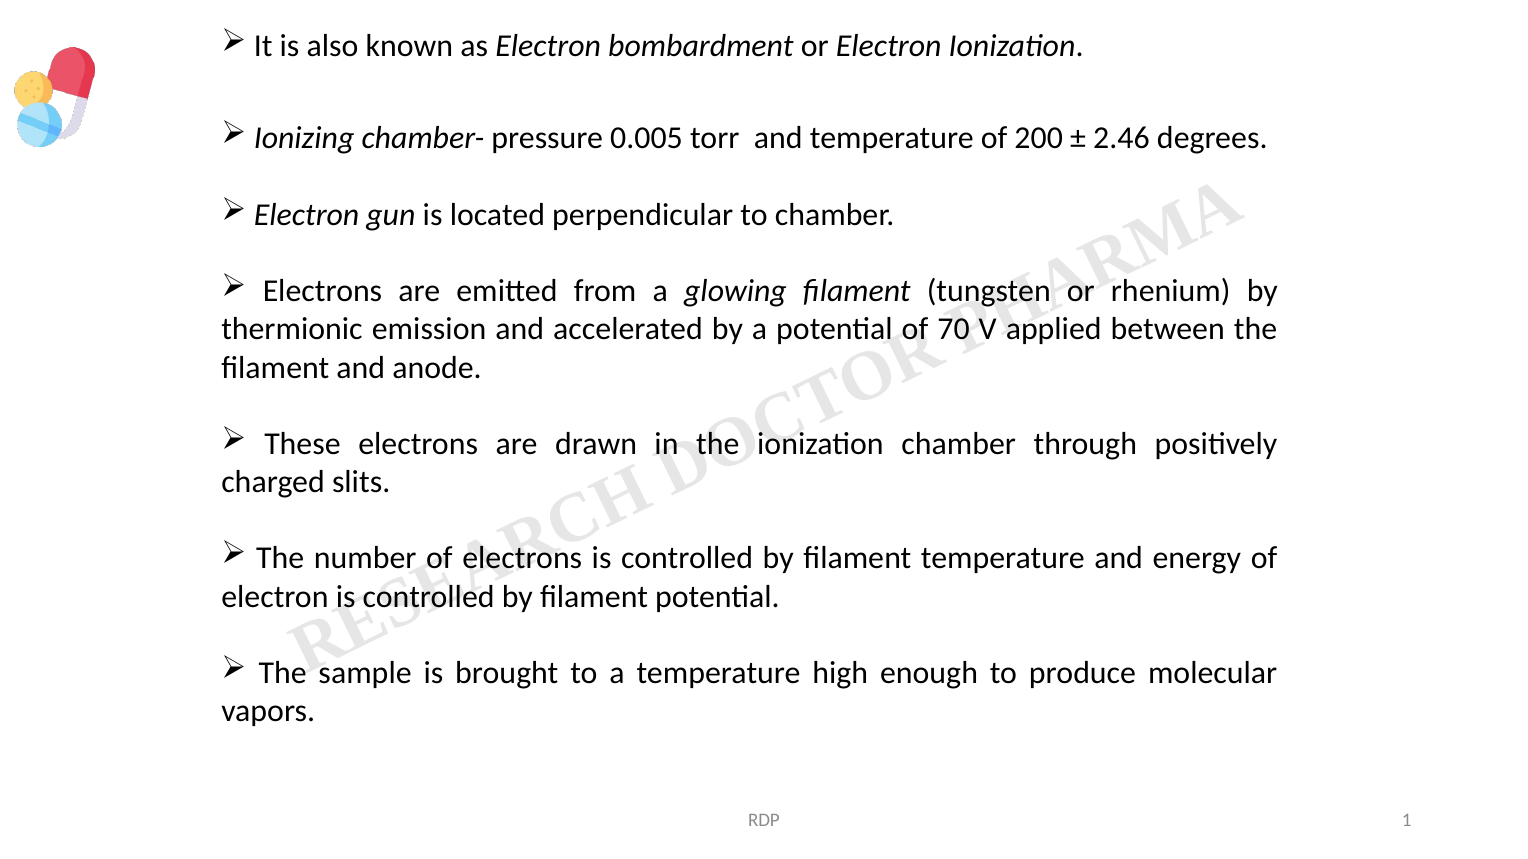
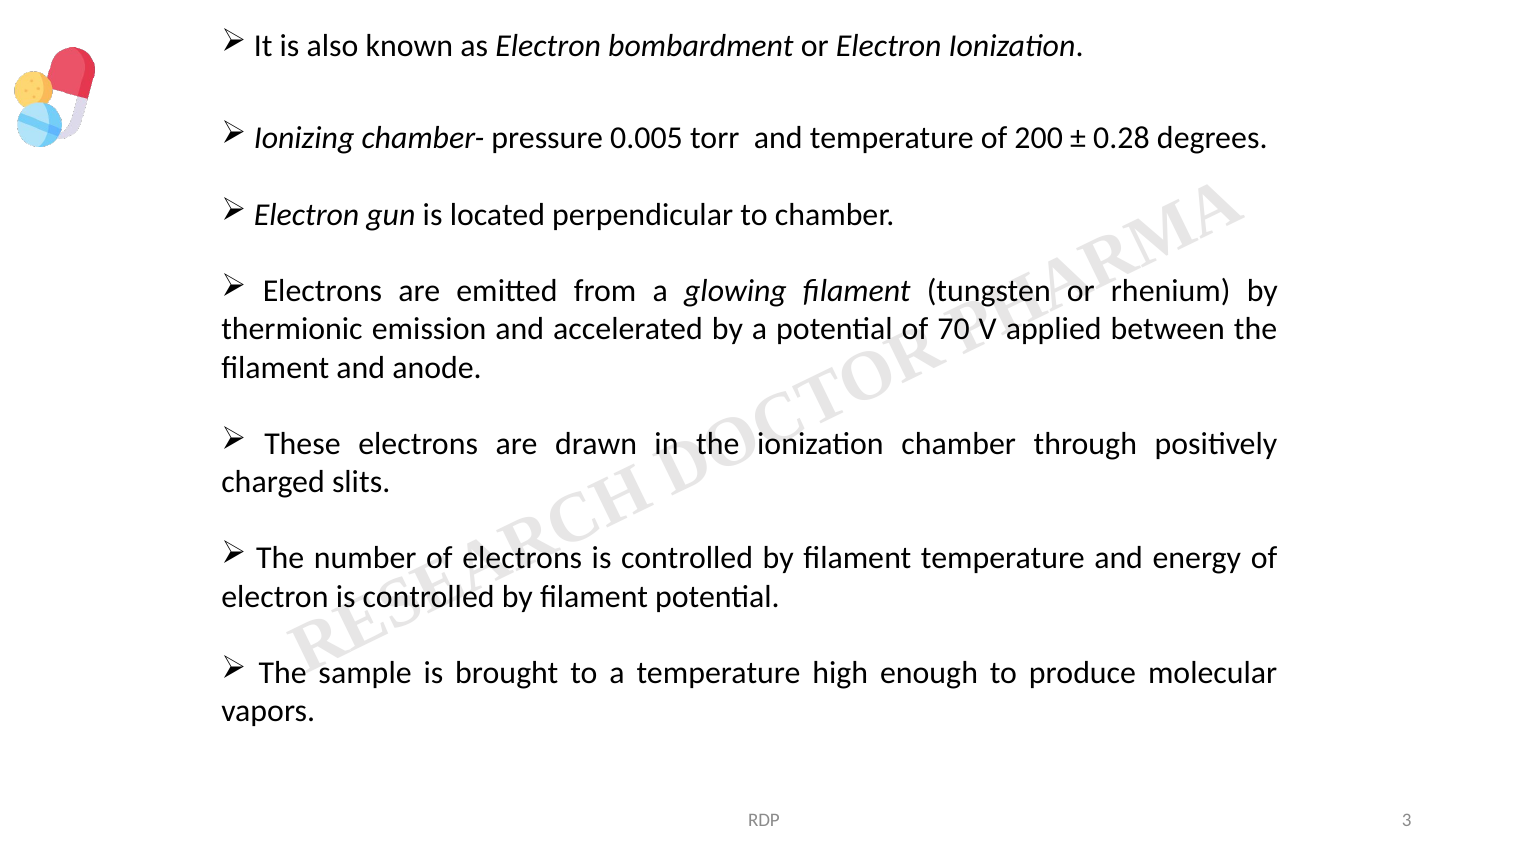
2.46: 2.46 -> 0.28 (1121, 138)
1: 1 -> 3 (1407, 821)
